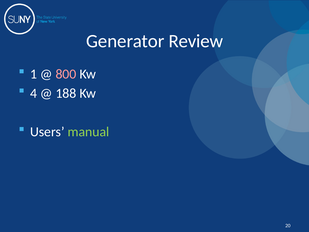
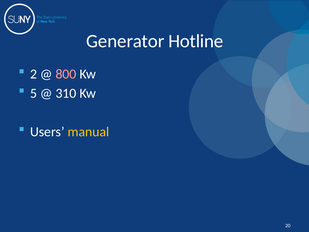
Review: Review -> Hotline (196, 41)
1: 1 -> 2 (34, 74)
4: 4 -> 5 (34, 93)
188: 188 -> 310 (66, 93)
manual colour: light green -> yellow (88, 132)
